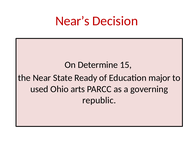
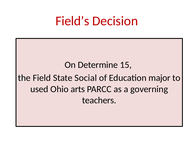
Near’s: Near’s -> Field’s (72, 21)
Near: Near -> Field (42, 78)
Ready: Ready -> Social (86, 78)
republic: republic -> teachers (99, 100)
